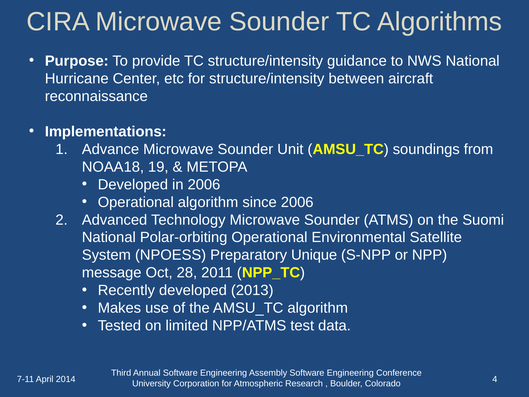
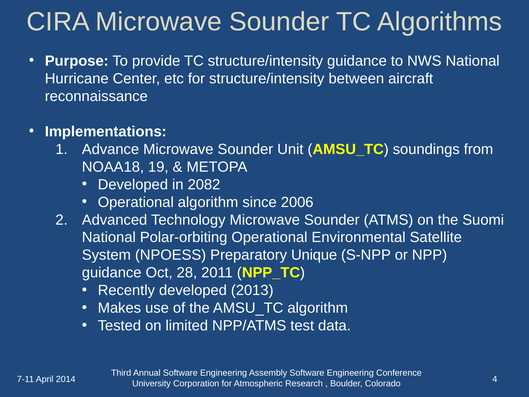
in 2006: 2006 -> 2082 (204, 184)
message: message -> guidance (112, 273)
